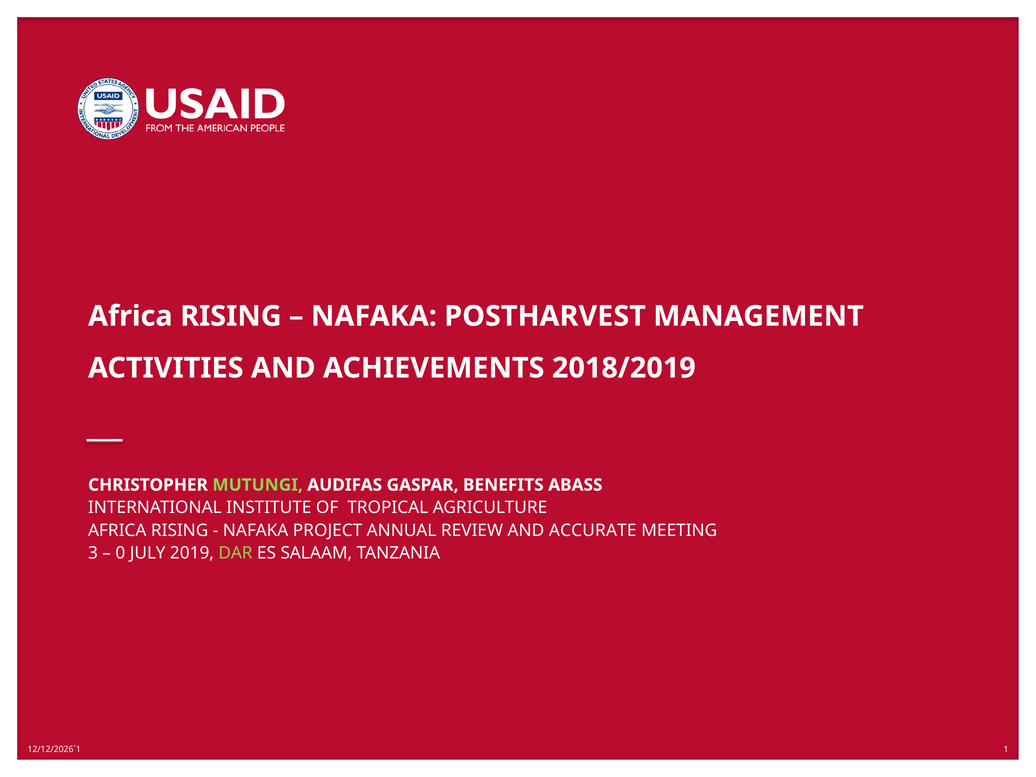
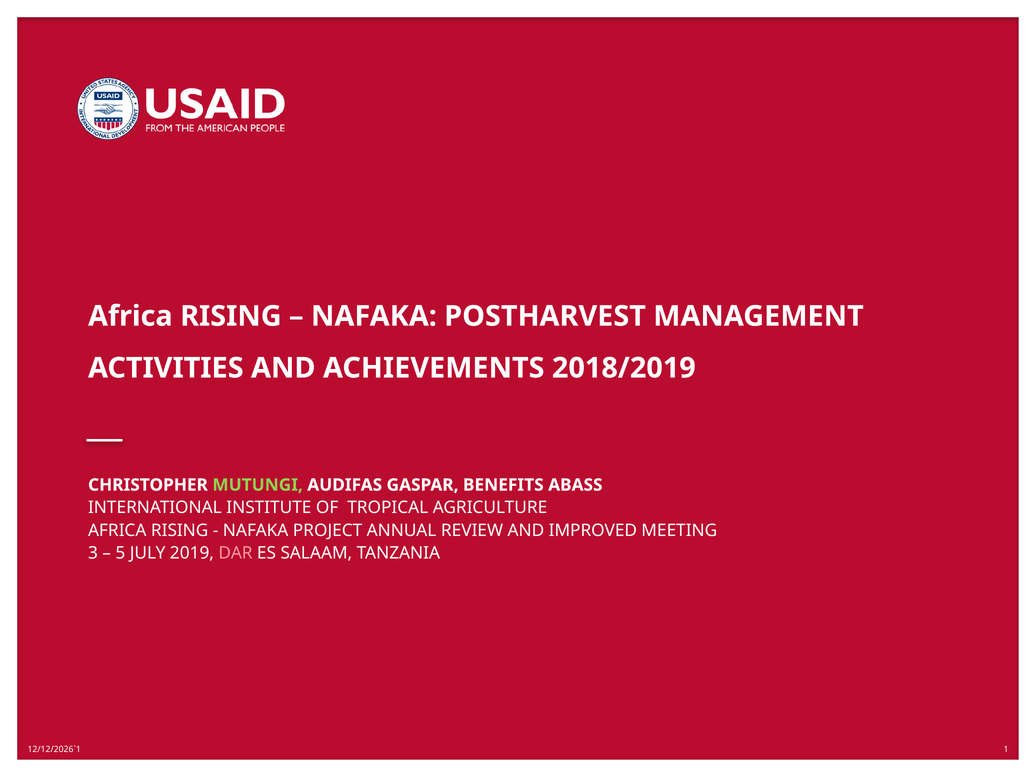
ACCURATE: ACCURATE -> IMPROVED (593, 530)
0: 0 -> 5 (120, 553)
DAR colour: light green -> pink (235, 553)
